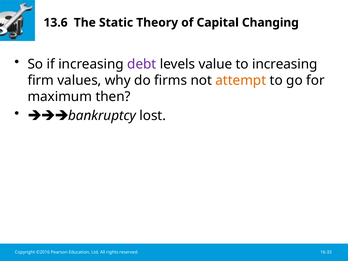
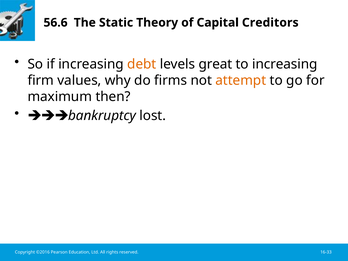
13.6: 13.6 -> 56.6 (56, 23)
Changing: Changing -> Creditors (270, 23)
debt colour: purple -> orange (142, 64)
value: value -> great (215, 64)
